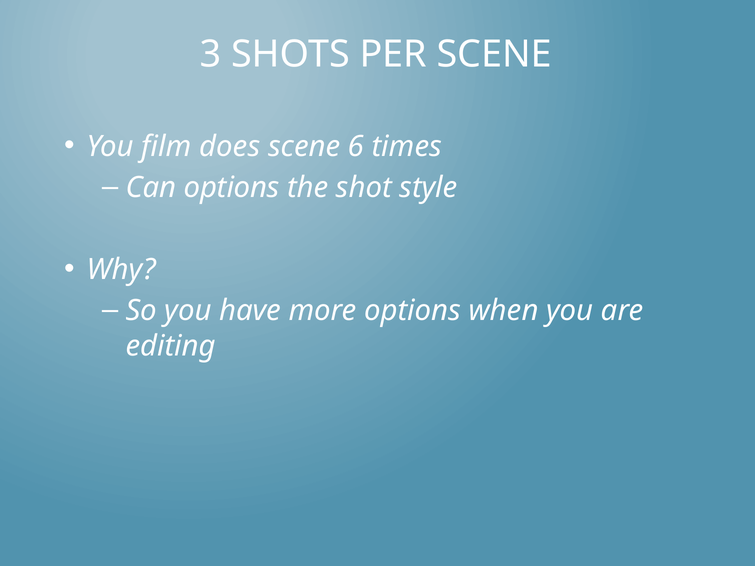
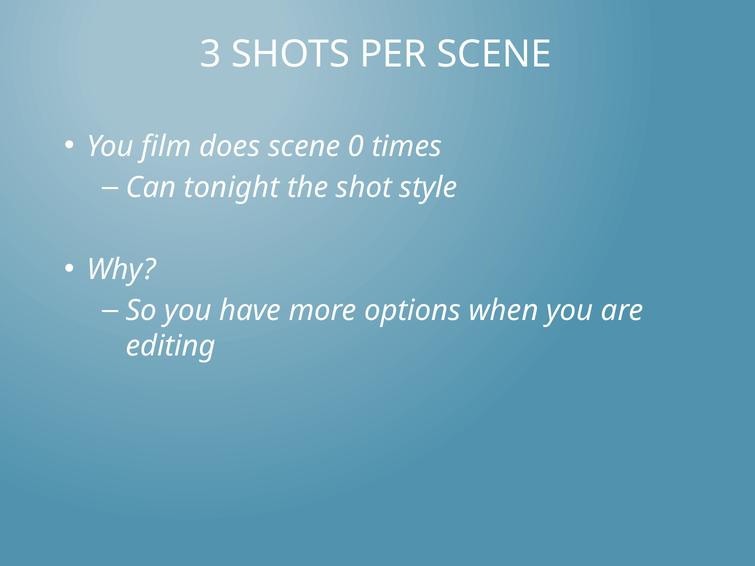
6: 6 -> 0 (356, 146)
Can options: options -> tonight (232, 188)
